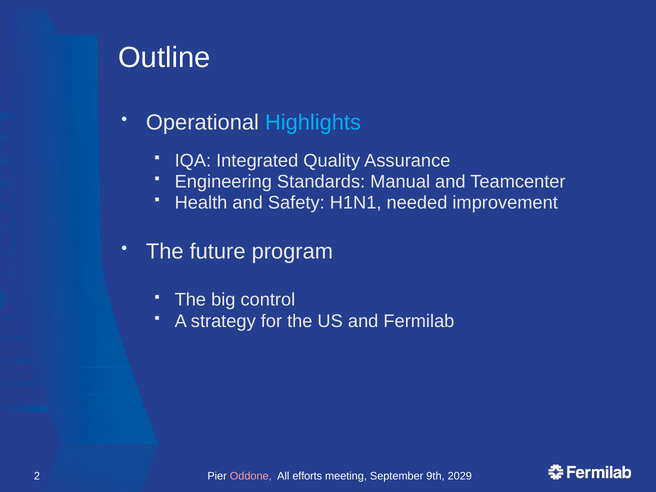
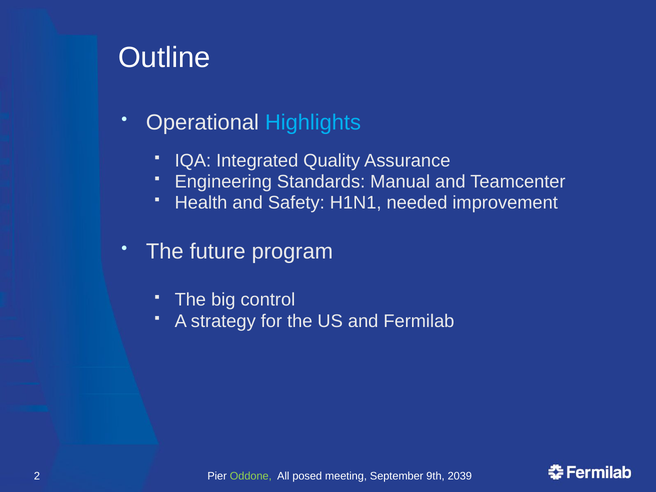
Oddone colour: pink -> light green (251, 476)
efforts: efforts -> posed (307, 476)
2029: 2029 -> 2039 (460, 476)
